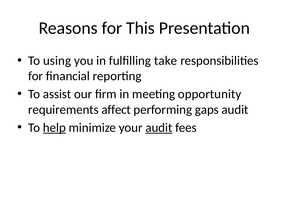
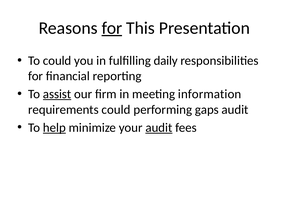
for underline: none -> present (112, 28)
To using: using -> could (57, 61)
take: take -> daily (166, 61)
assist underline: none -> present (57, 94)
opportunity: opportunity -> information (210, 94)
requirements affect: affect -> could (116, 109)
